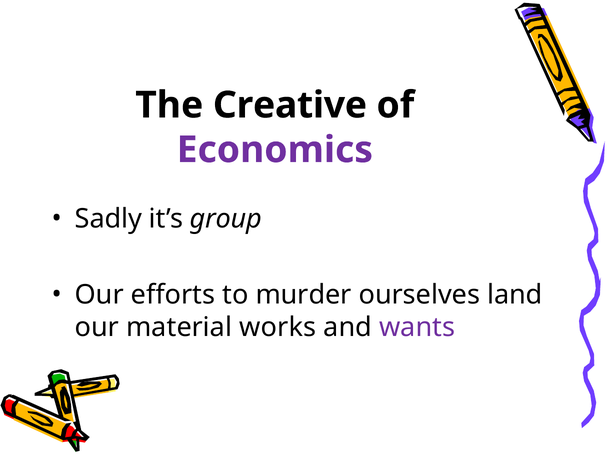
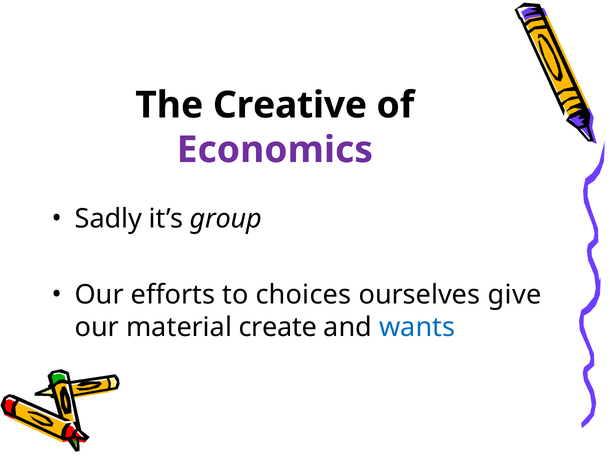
murder: murder -> choices (303, 295)
land: land -> give (515, 295)
works: works -> create (278, 328)
wants colour: purple -> blue (417, 328)
